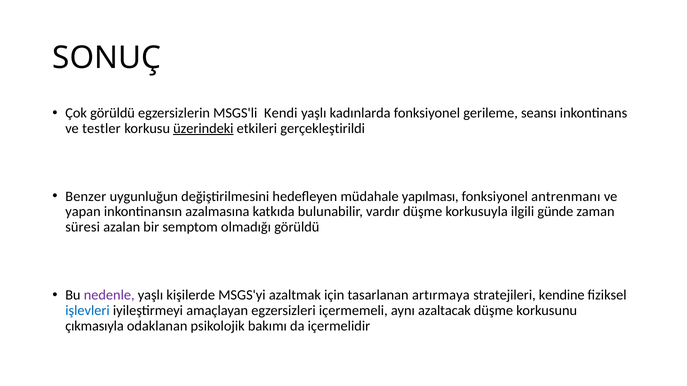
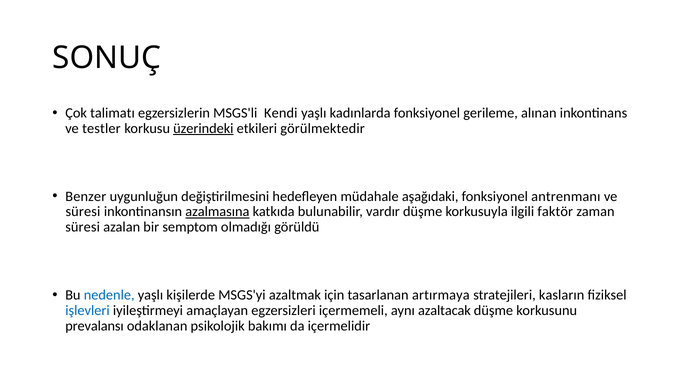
Çok görüldü: görüldü -> talimatı (112, 113)
seansı: seansı -> alınan (539, 113)
gerçekleştirildi: gerçekleştirildi -> görülmektedir (323, 129)
yapılması: yapılması -> aşağıdaki (430, 197)
yapan: yapan -> süresi (83, 212)
azalmasına underline: none -> present (217, 212)
günde: günde -> faktör (555, 212)
nedenle colour: purple -> blue (109, 295)
kendine: kendine -> kasların (562, 295)
çıkmasıyla: çıkmasıyla -> prevalansı (95, 326)
